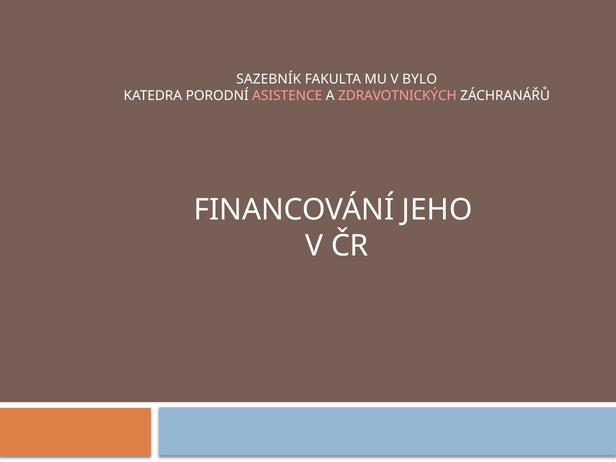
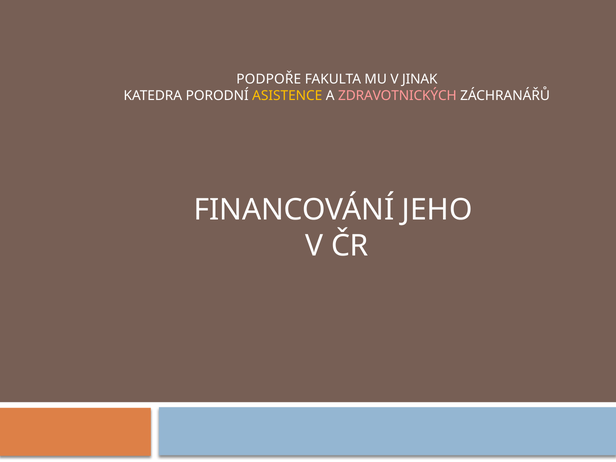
SAZEBNÍK: SAZEBNÍK -> PODPOŘE (269, 79)
BYLO: BYLO -> JINAK (420, 79)
ASISTENCE colour: pink -> yellow (287, 96)
